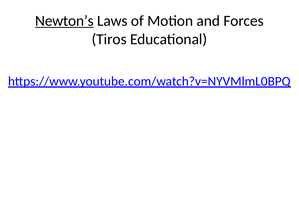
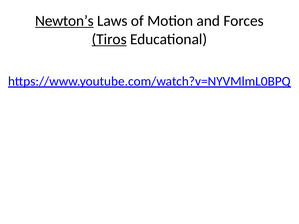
Tiros underline: none -> present (109, 39)
